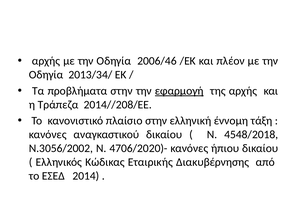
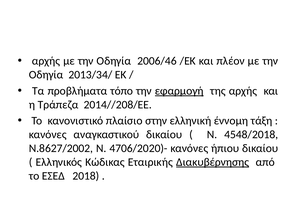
προβλήματα στην: στην -> τόπο (122, 91)
Ν.3056/2002: Ν.3056/2002 -> Ν.8627/2002 (61, 148)
Διακυβέρνησης underline: none -> present (213, 162)
2014: 2014 -> 2018 (86, 176)
